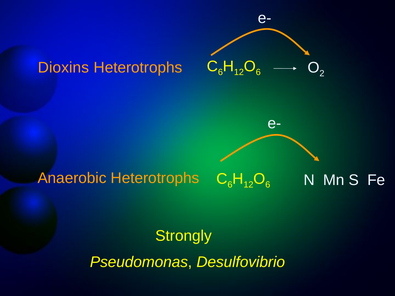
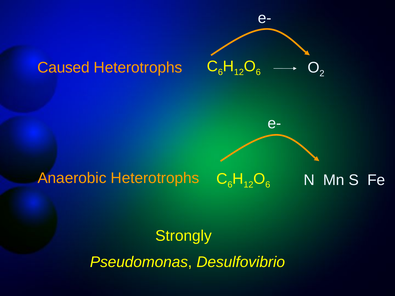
Dioxins: Dioxins -> Caused (64, 68)
